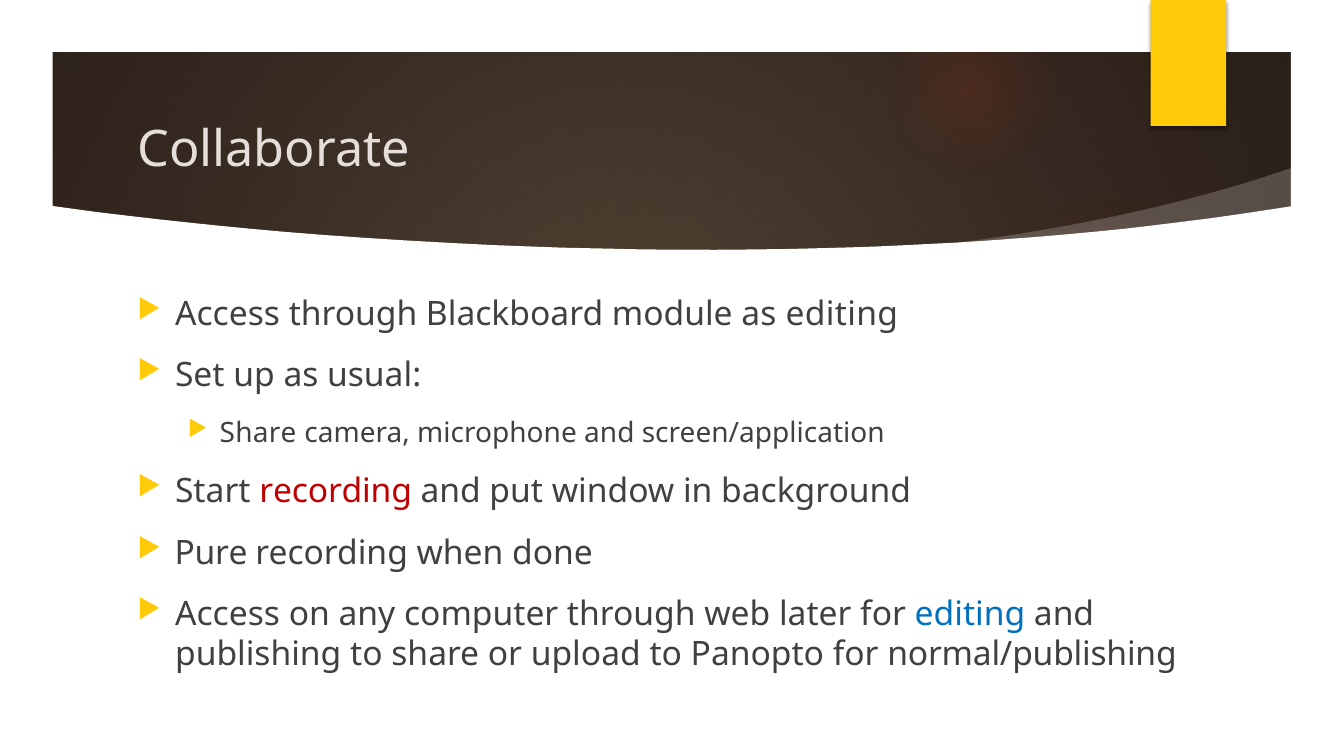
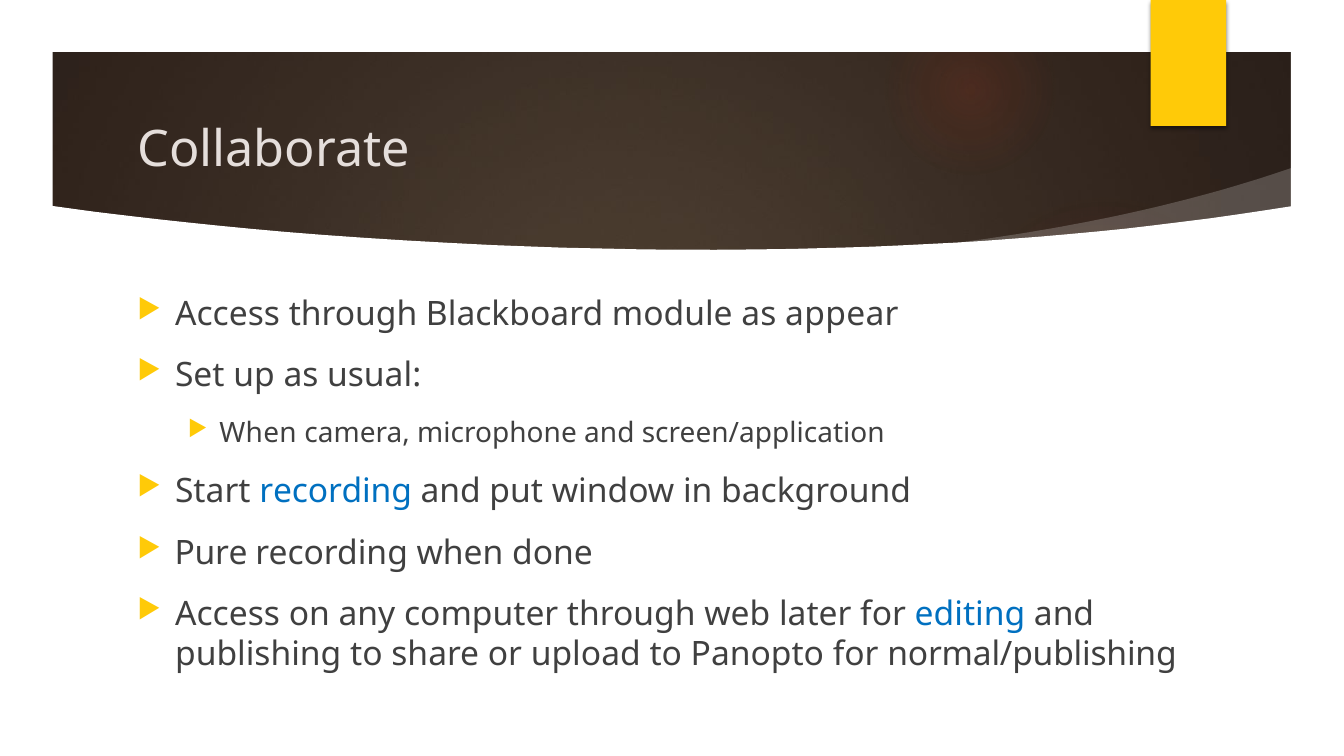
as editing: editing -> appear (842, 315)
Share: Share -> When (258, 433)
recording colour: red -> blue (336, 492)
